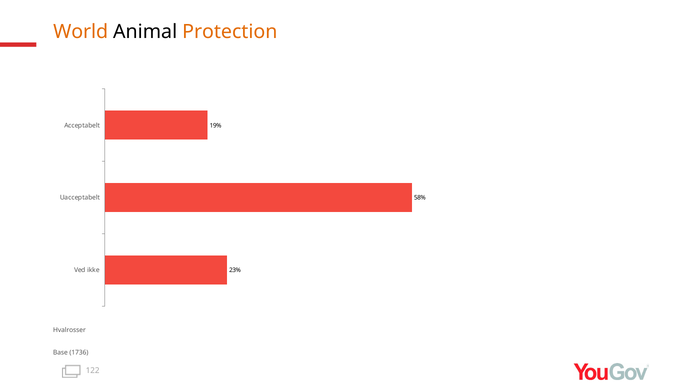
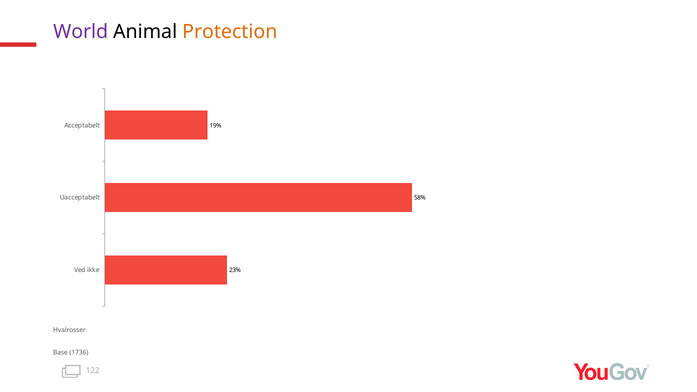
World colour: orange -> purple (81, 32)
